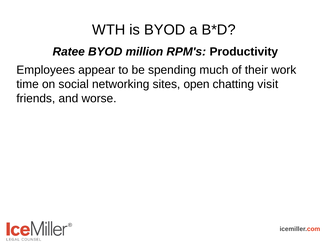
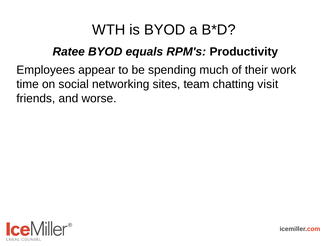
million: million -> equals (144, 52)
open: open -> team (197, 84)
